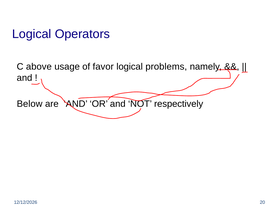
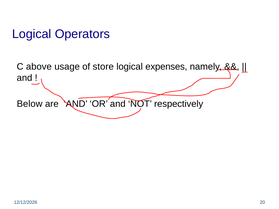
favor: favor -> store (103, 67)
problems: problems -> expenses (166, 67)
